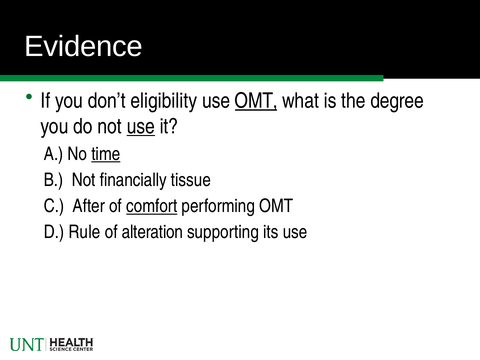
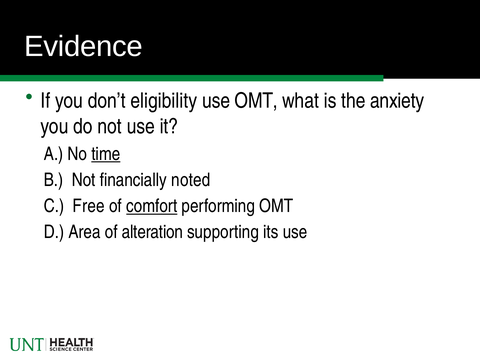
OMT underline: present -> none (256, 101)
degree: degree -> anxiety (397, 101)
use underline: present -> none (141, 126)
tissue: tissue -> noted (191, 180)
After: After -> Free (89, 206)
Rule: Rule -> Area (85, 232)
